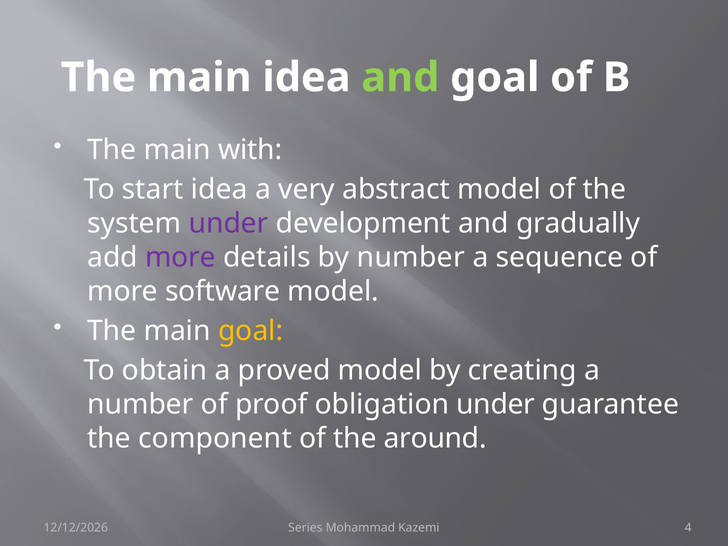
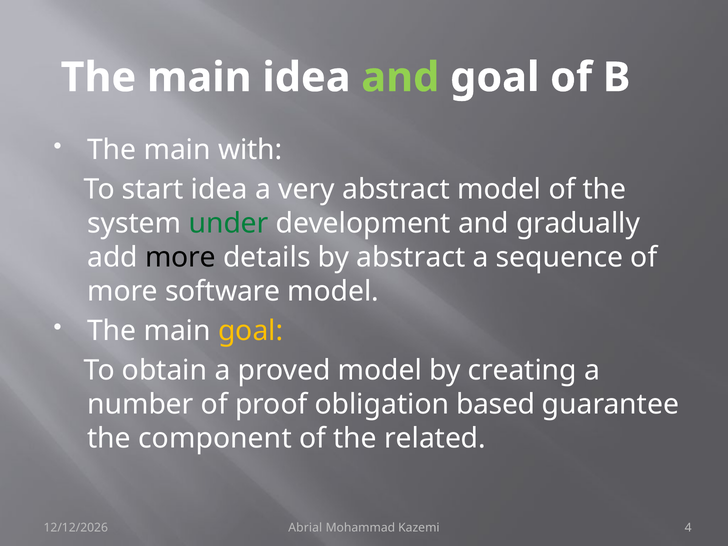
under colour: purple -> green (229, 223)
more colour: purple -> black (181, 257)
by number: number -> abstract (411, 257)
obligation under: under -> based (496, 404)
around: around -> related (435, 438)
Series: Series -> Abrial (305, 528)
